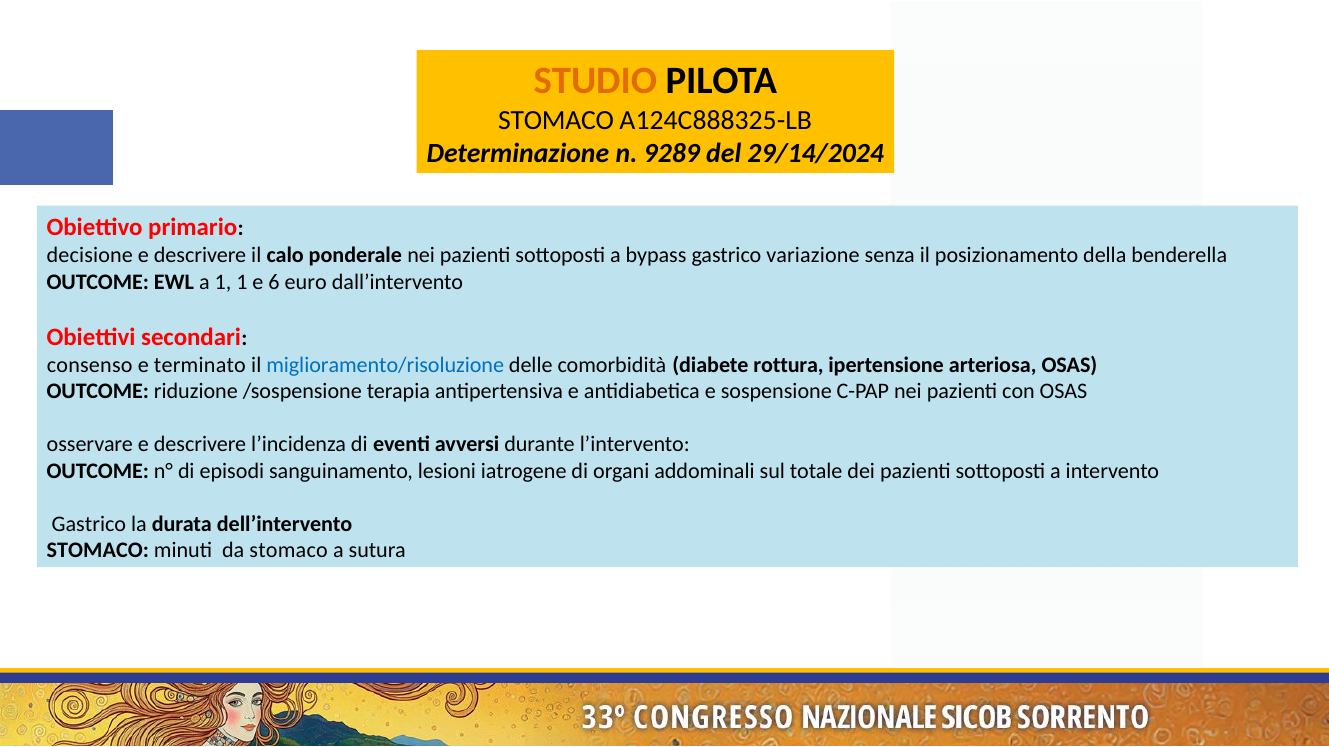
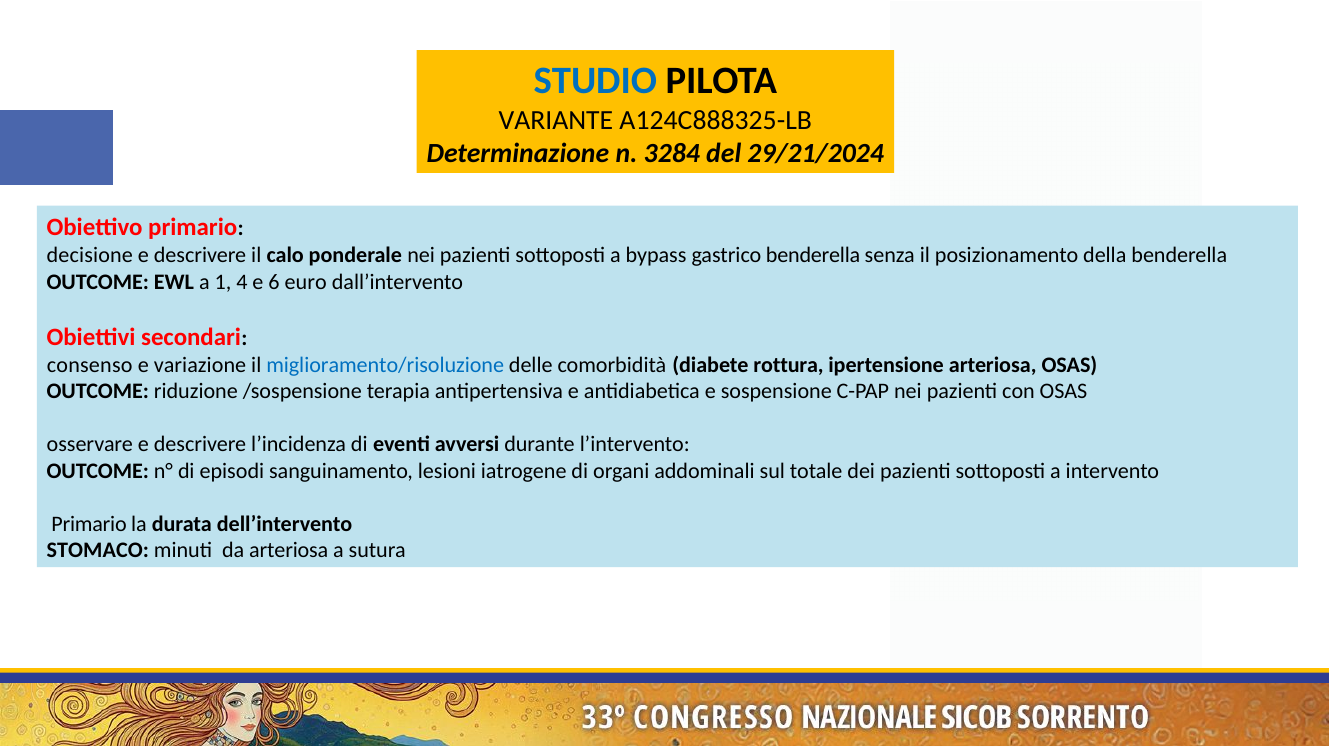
STUDIO colour: orange -> blue (595, 81)
STOMACO: STOMACO -> VARIANTE (556, 120)
9289: 9289 -> 3284 (672, 154)
29/14/2024: 29/14/2024 -> 29/21/2024 (816, 154)
gastrico variazione: variazione -> benderella (813, 255)
1 1: 1 -> 4 (242, 282)
terminato: terminato -> variazione (200, 365)
Gastrico: Gastrico -> Primario (89, 525)
da stomaco: stomaco -> arteriosa (289, 551)
